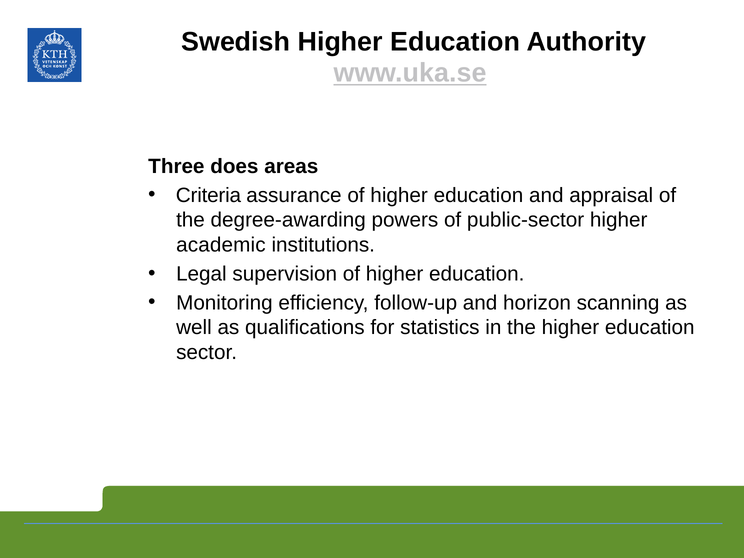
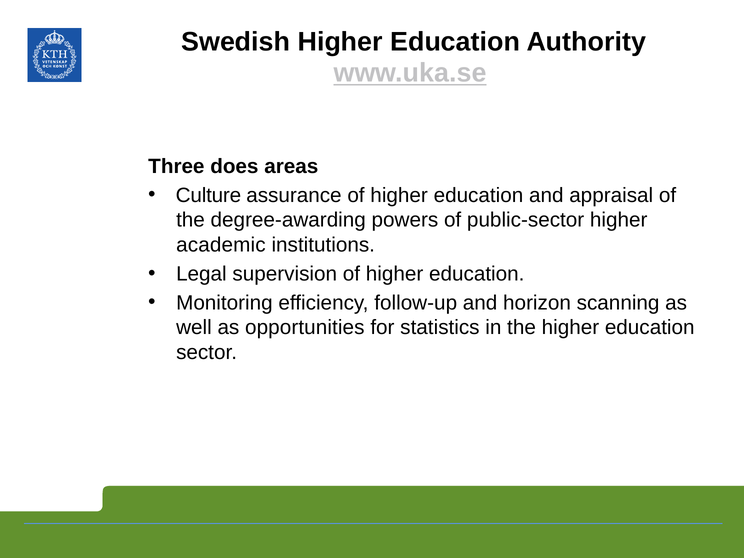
Criteria: Criteria -> Culture (208, 195)
qualifications: qualifications -> opportunities (305, 328)
